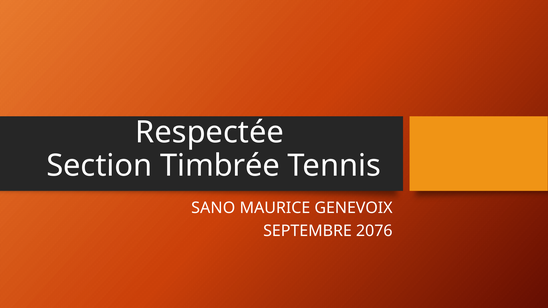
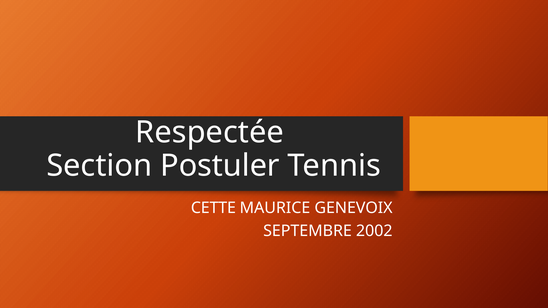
Timbrée: Timbrée -> Postuler (220, 166)
SANO: SANO -> CETTE (213, 208)
2076: 2076 -> 2002 (374, 231)
